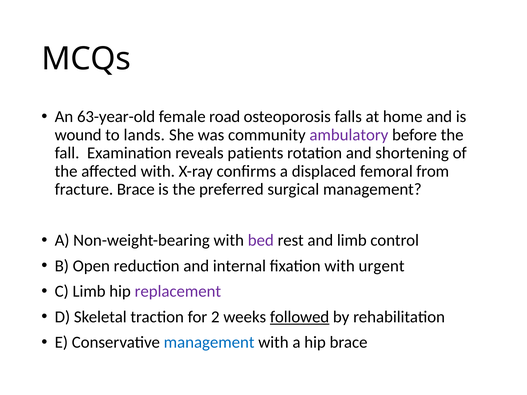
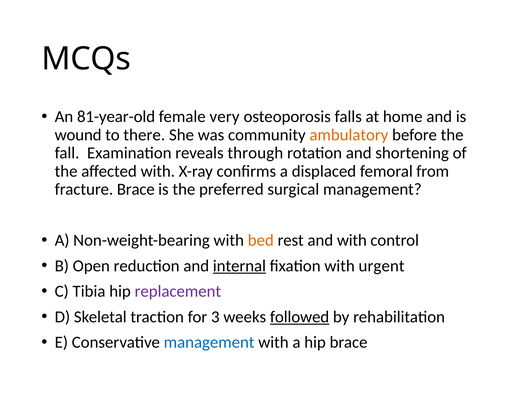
63-year-old: 63-year-old -> 81-year-old (116, 117)
road: road -> very (225, 117)
lands: lands -> there (144, 135)
ambulatory colour: purple -> orange (349, 135)
patients: patients -> through (255, 153)
bed colour: purple -> orange (261, 241)
and limb: limb -> with (352, 241)
internal underline: none -> present (239, 266)
C Limb: Limb -> Tibia (89, 292)
2: 2 -> 3 (215, 317)
